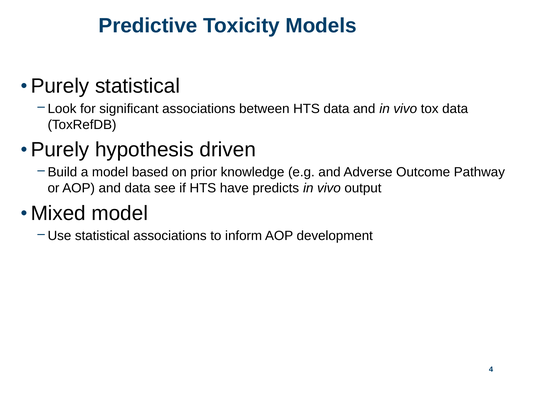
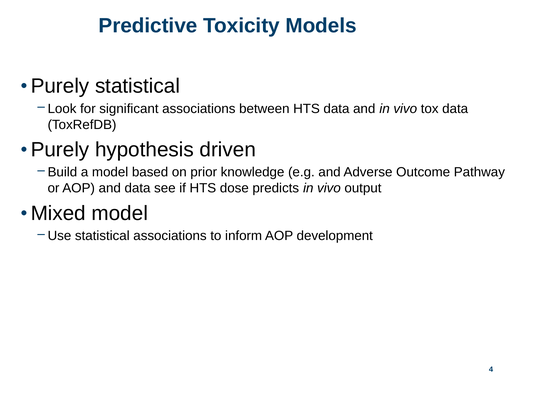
have: have -> dose (234, 189)
